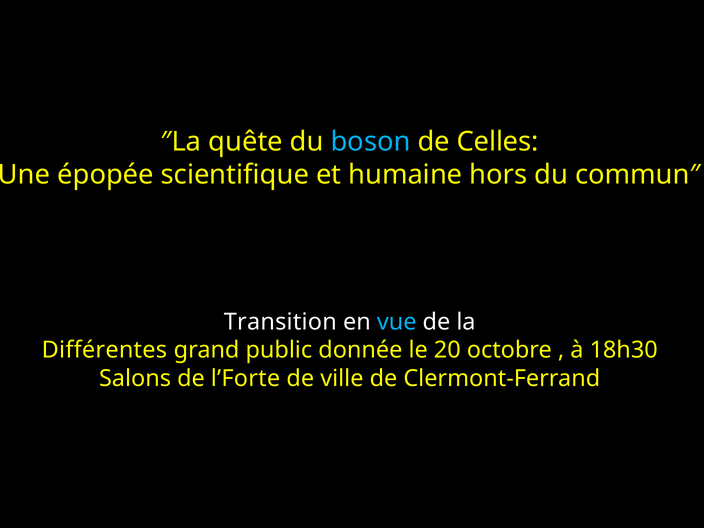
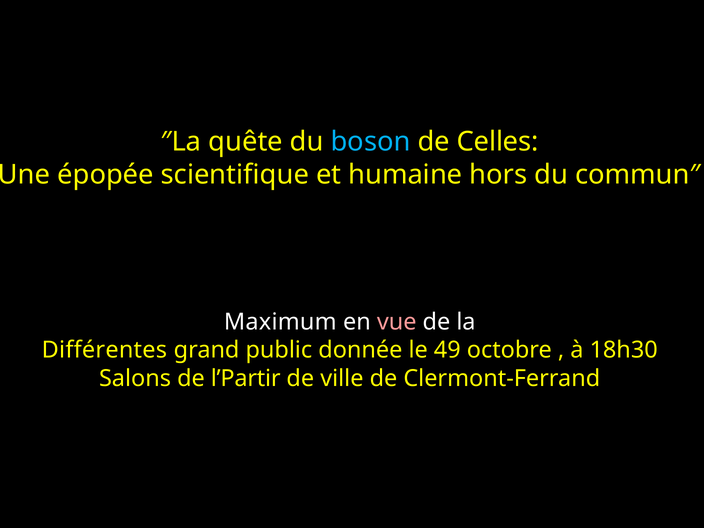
Transition: Transition -> Maximum (280, 322)
vue colour: light blue -> pink (397, 322)
20: 20 -> 49 (447, 350)
l’Forte: l’Forte -> l’Partir (246, 378)
